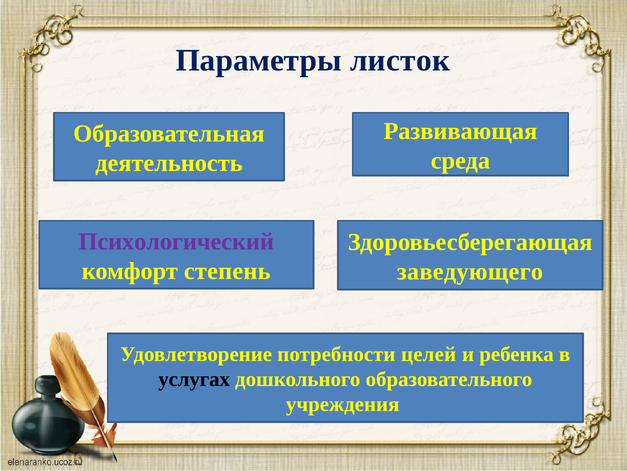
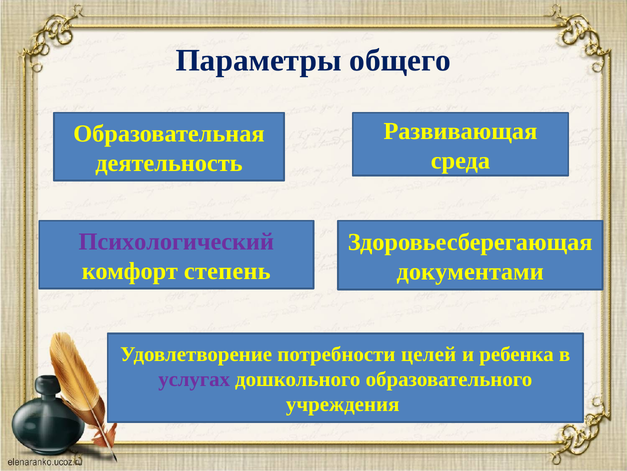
листок: листок -> общего (400, 60)
заведующего: заведующего -> документами (470, 271)
услугах colour: black -> purple (194, 379)
